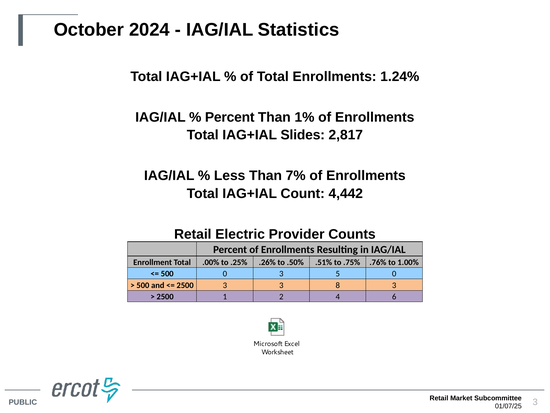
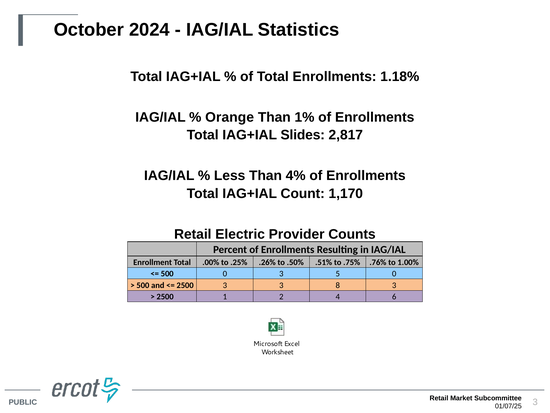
1.24%: 1.24% -> 1.18% (400, 76)
Percent: Percent -> Orange (230, 117)
7%: 7% -> 4% (296, 175)
4,442: 4,442 -> 1,170 (346, 193)
